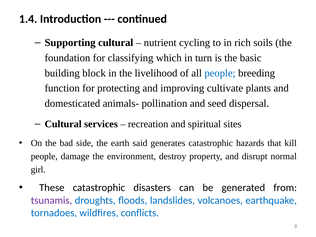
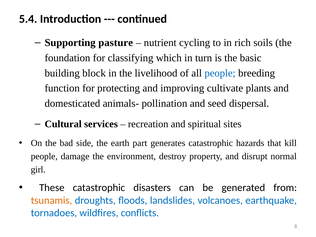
1.4: 1.4 -> 5.4 (28, 19)
Supporting cultural: cultural -> pasture (116, 43)
said: said -> part (140, 143)
tsunamis colour: purple -> orange (51, 200)
